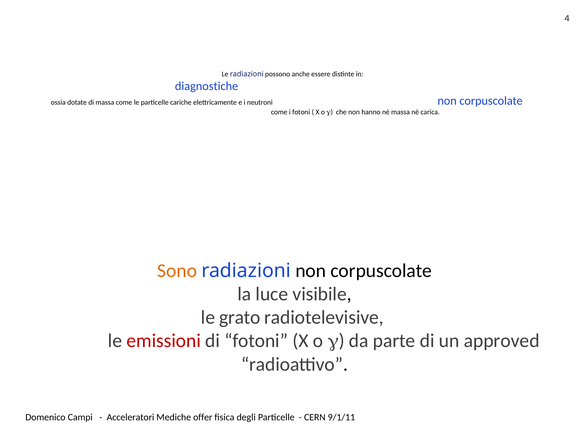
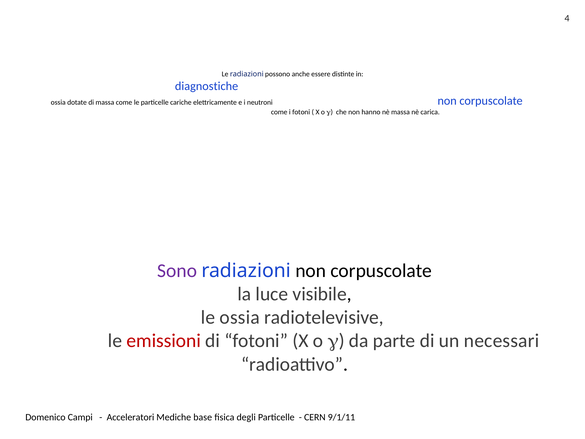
Sono colour: orange -> purple (177, 270)
le grato: grato -> ossia (240, 317)
approved: approved -> necessari (502, 341)
offer: offer -> base (203, 417)
